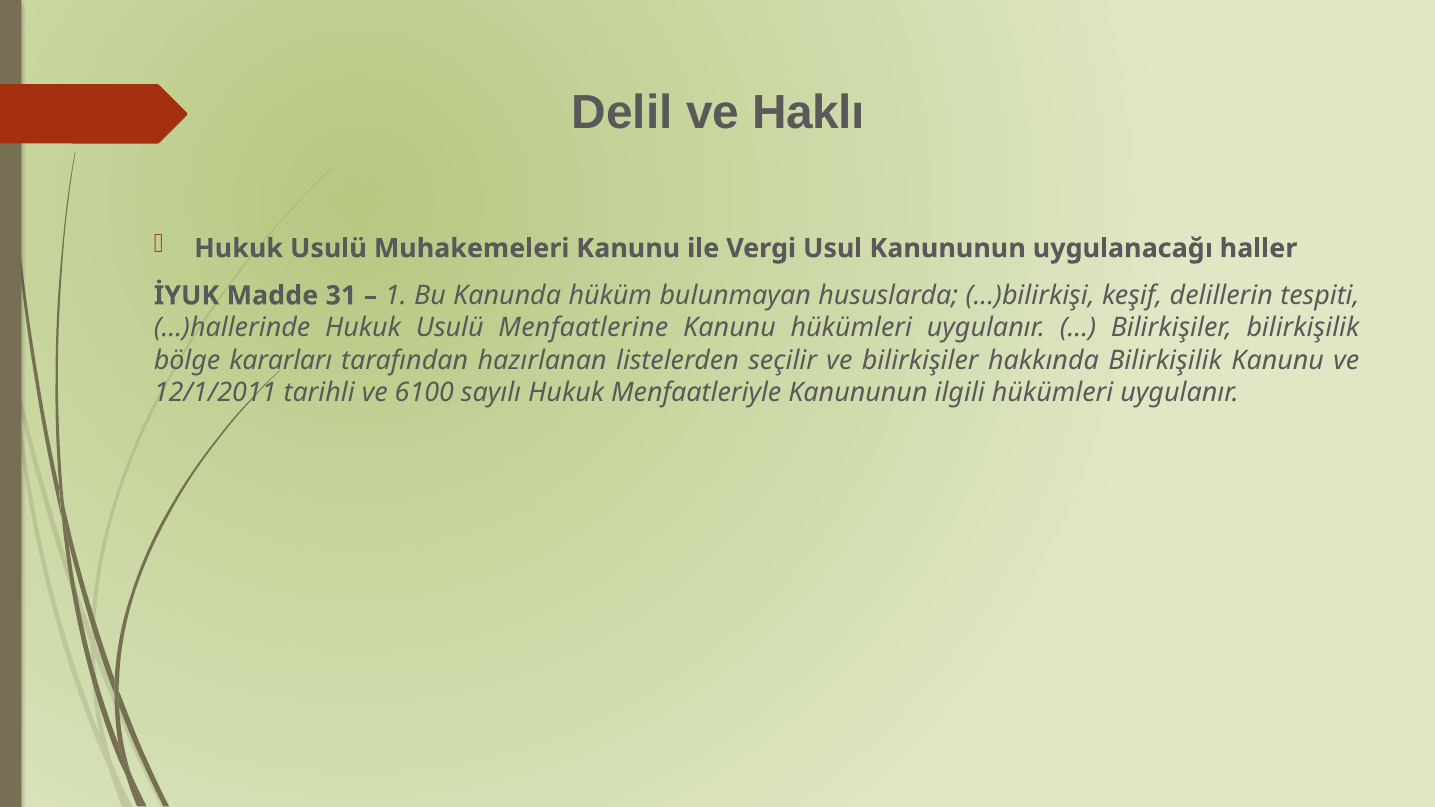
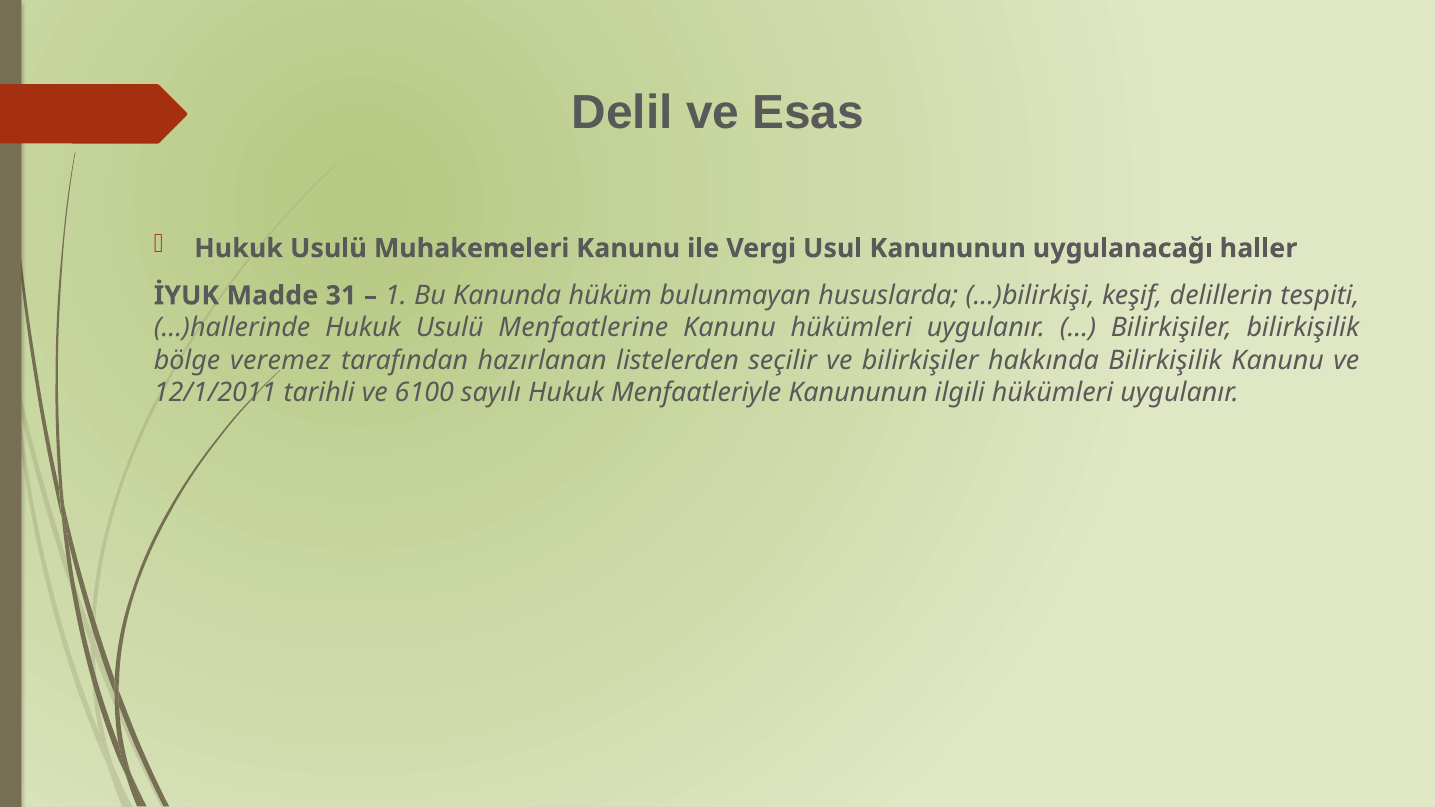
Haklı: Haklı -> Esas (808, 113)
kararları: kararları -> veremez (281, 360)
